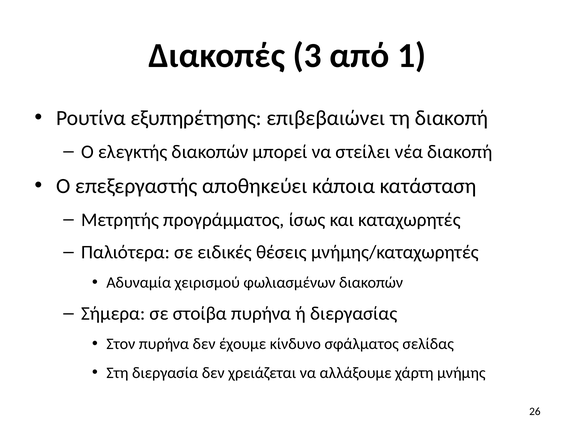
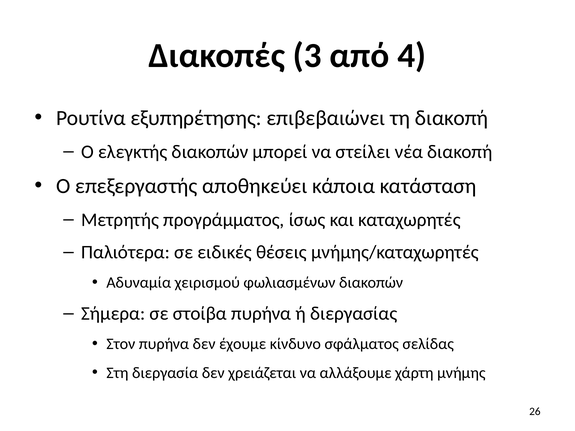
1: 1 -> 4 (412, 56)
